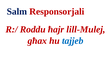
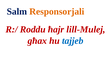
Responsorjali colour: red -> orange (57, 11)
